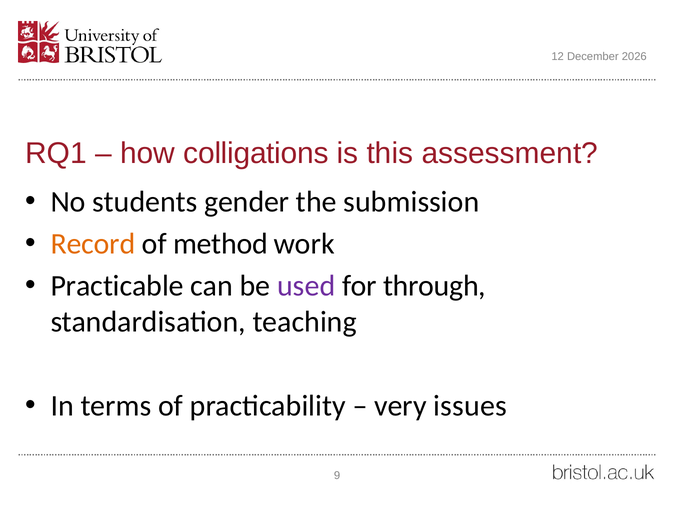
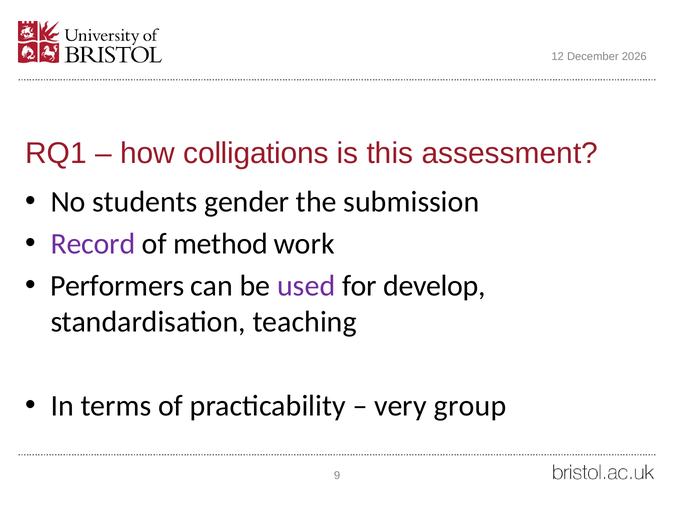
Record colour: orange -> purple (93, 244)
Practicable: Practicable -> Performers (117, 286)
through: through -> develop (434, 286)
issues: issues -> group (470, 406)
